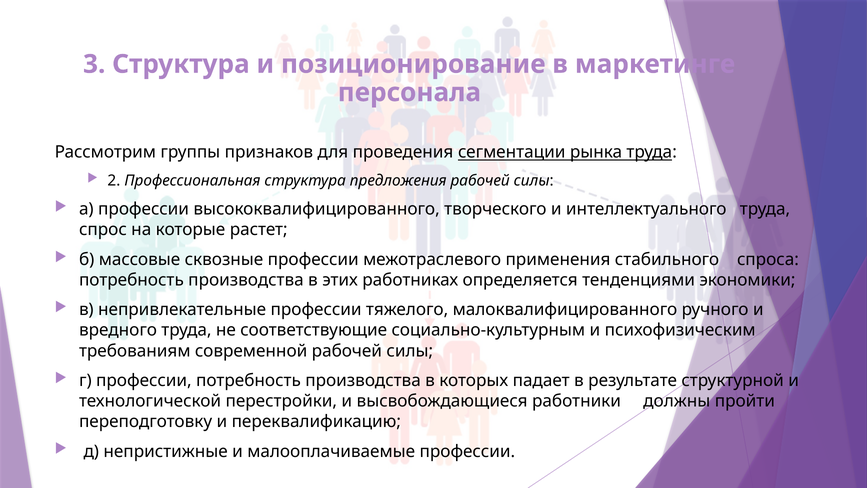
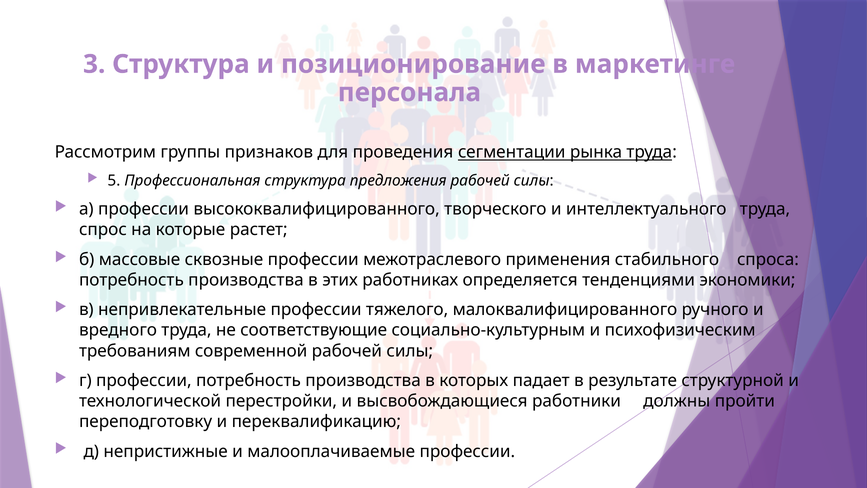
2: 2 -> 5 (114, 180)
